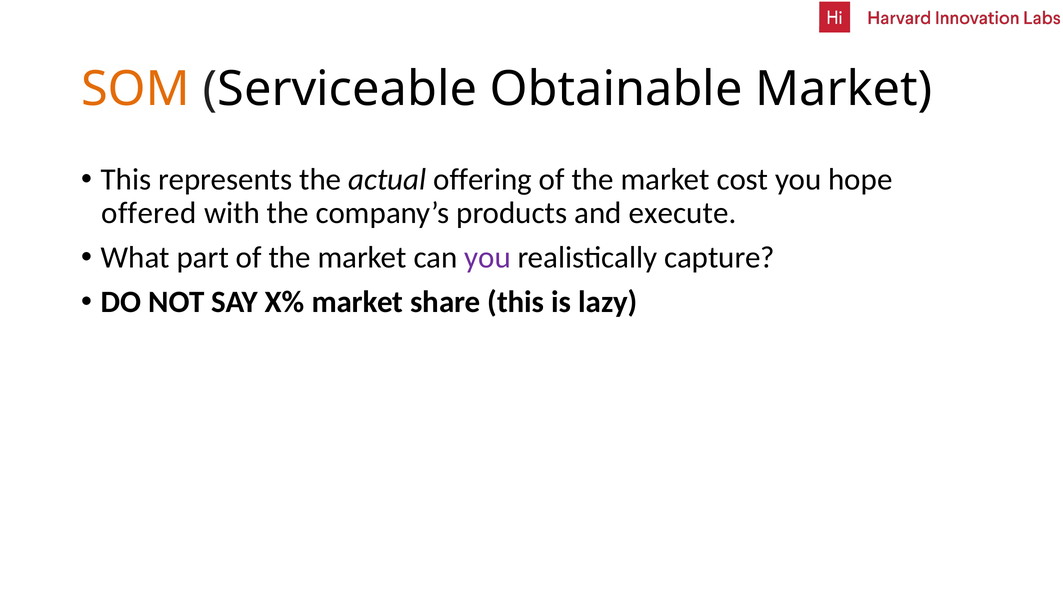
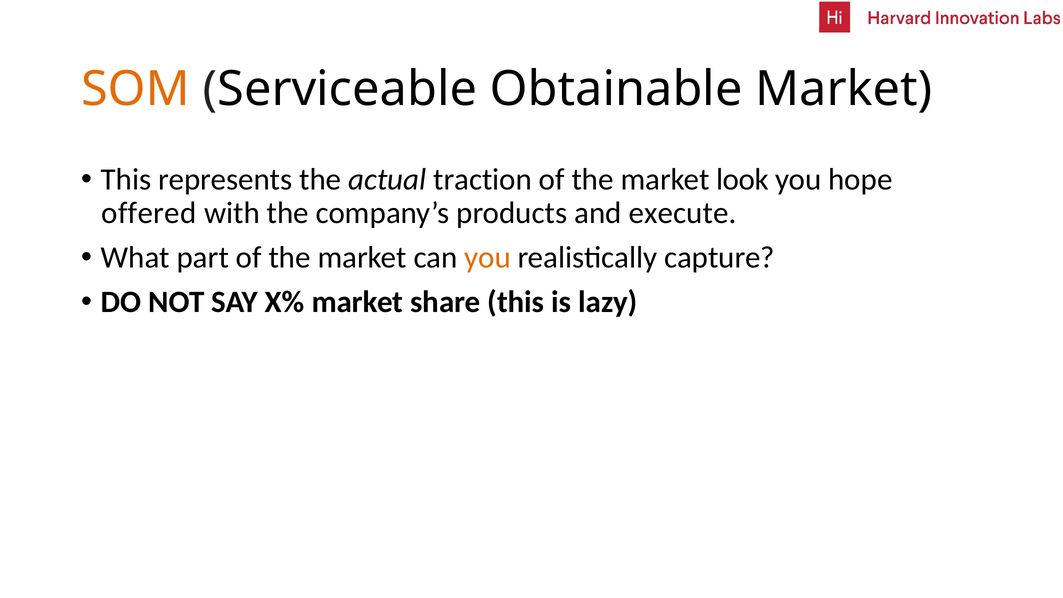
offering: offering -> traction (483, 180)
cost: cost -> look (742, 180)
you colour: purple -> orange (488, 258)
